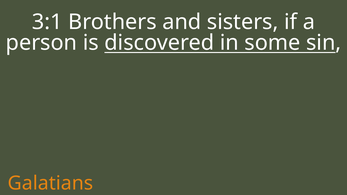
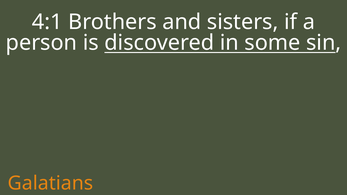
3:1: 3:1 -> 4:1 (47, 22)
